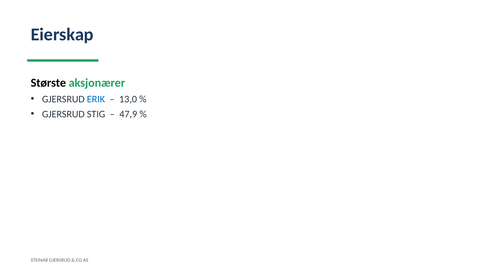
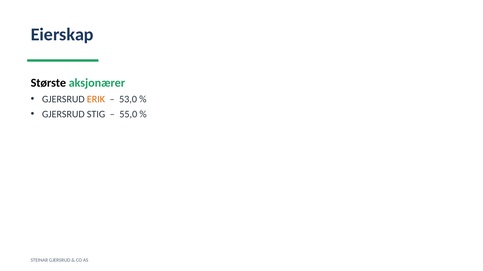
ERIK colour: blue -> orange (96, 99)
13,0: 13,0 -> 53,0 (128, 99)
47,9: 47,9 -> 55,0 (128, 114)
